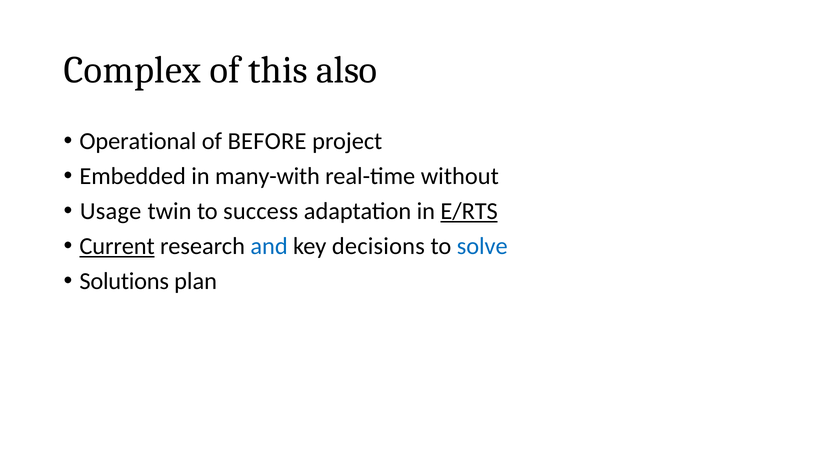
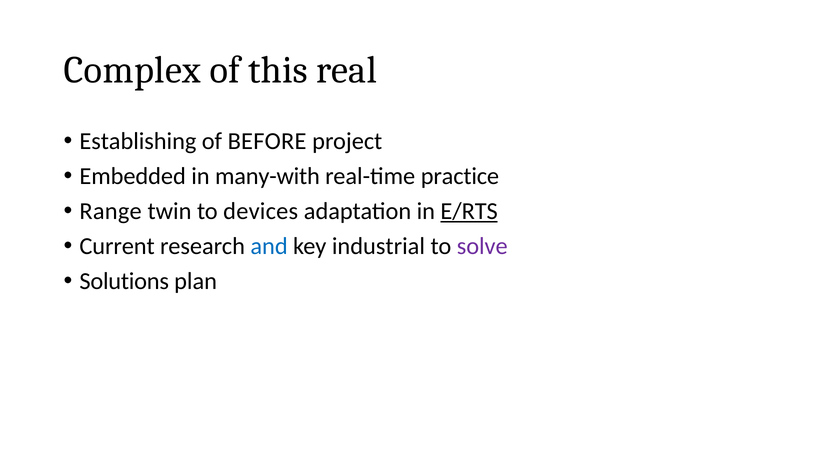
also: also -> real (347, 70)
Operational: Operational -> Establishing (138, 141)
without: without -> practice (460, 176)
Usage: Usage -> Range (111, 211)
success: success -> devices (261, 211)
Current underline: present -> none (117, 247)
decisions: decisions -> industrial (378, 247)
solve colour: blue -> purple (482, 247)
